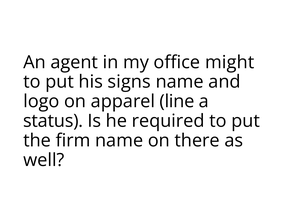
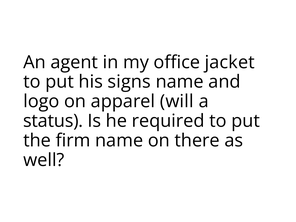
might: might -> jacket (230, 62)
line: line -> will (177, 101)
